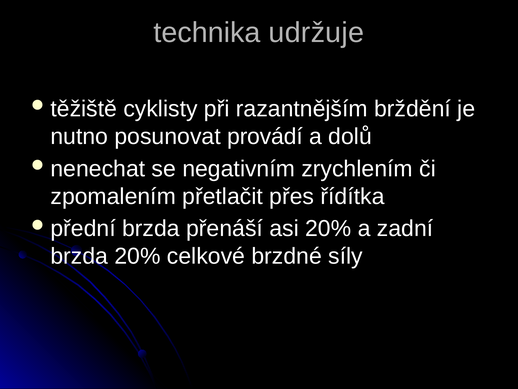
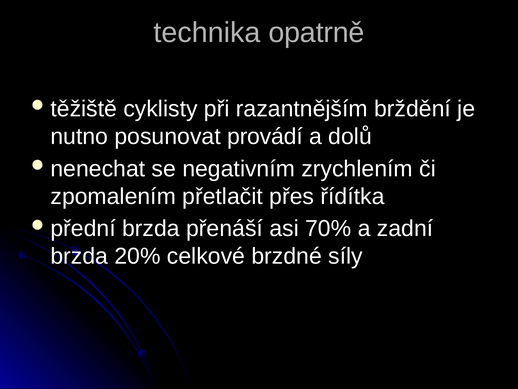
udržuje: udržuje -> opatrně (317, 33)
asi 20%: 20% -> 70% (328, 228)
